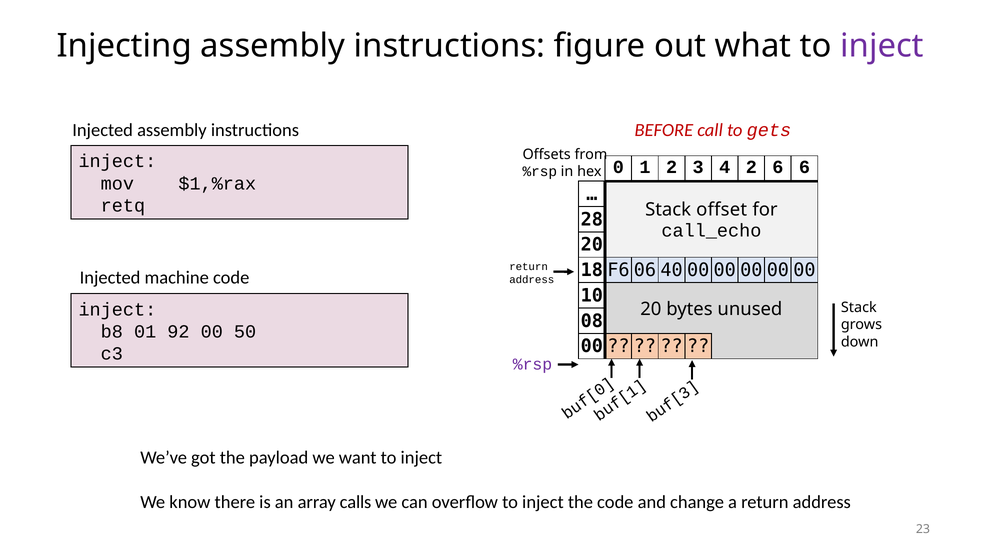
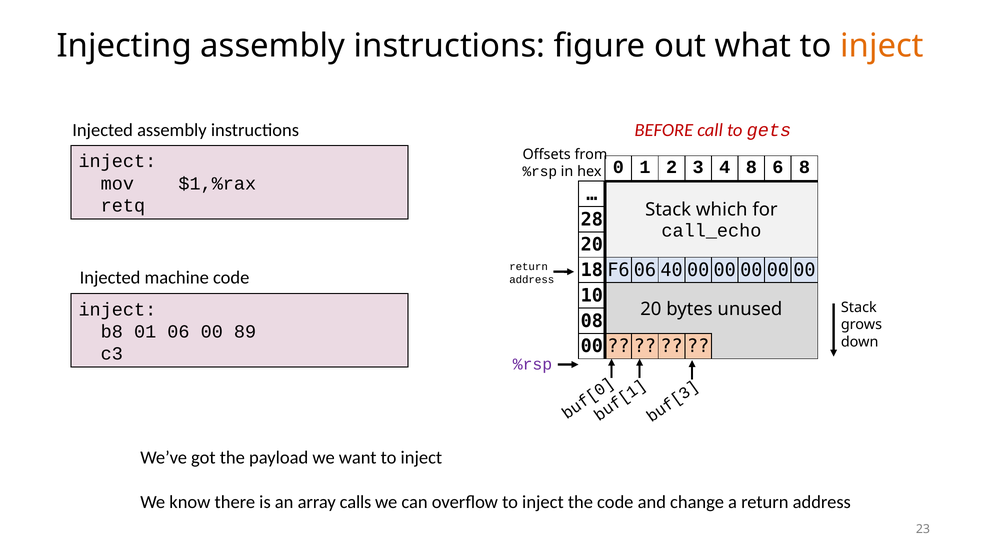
inject colour: purple -> orange (882, 46)
4 2: 2 -> 8 (751, 167)
6 6: 6 -> 8 (804, 167)
offset: offset -> which (722, 210)
92: 92 -> 06 (178, 332)
50: 50 -> 89 (245, 332)
